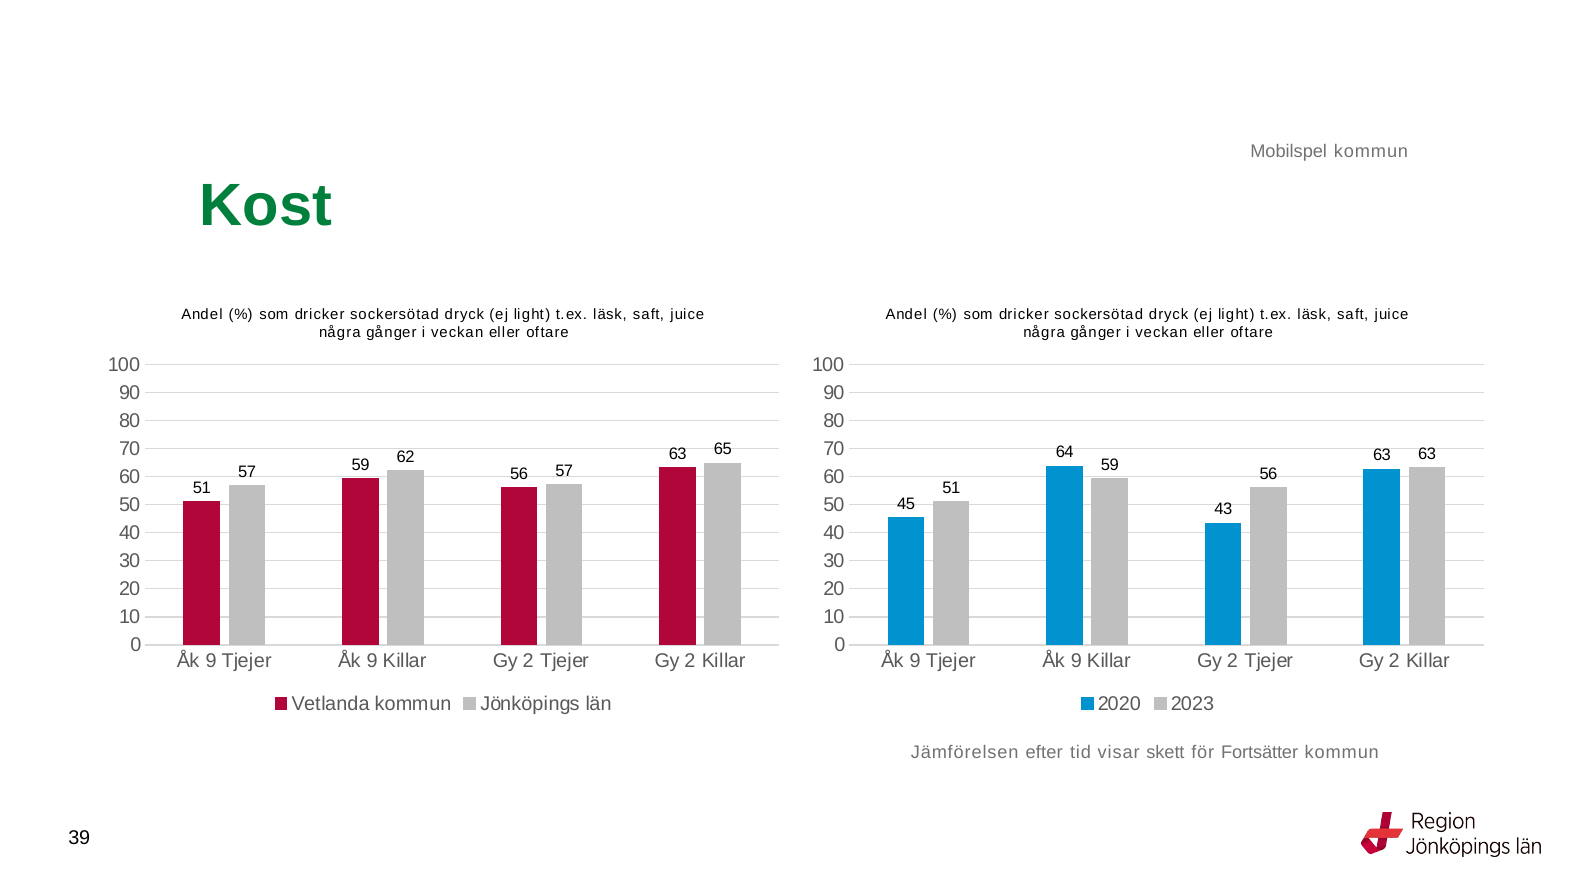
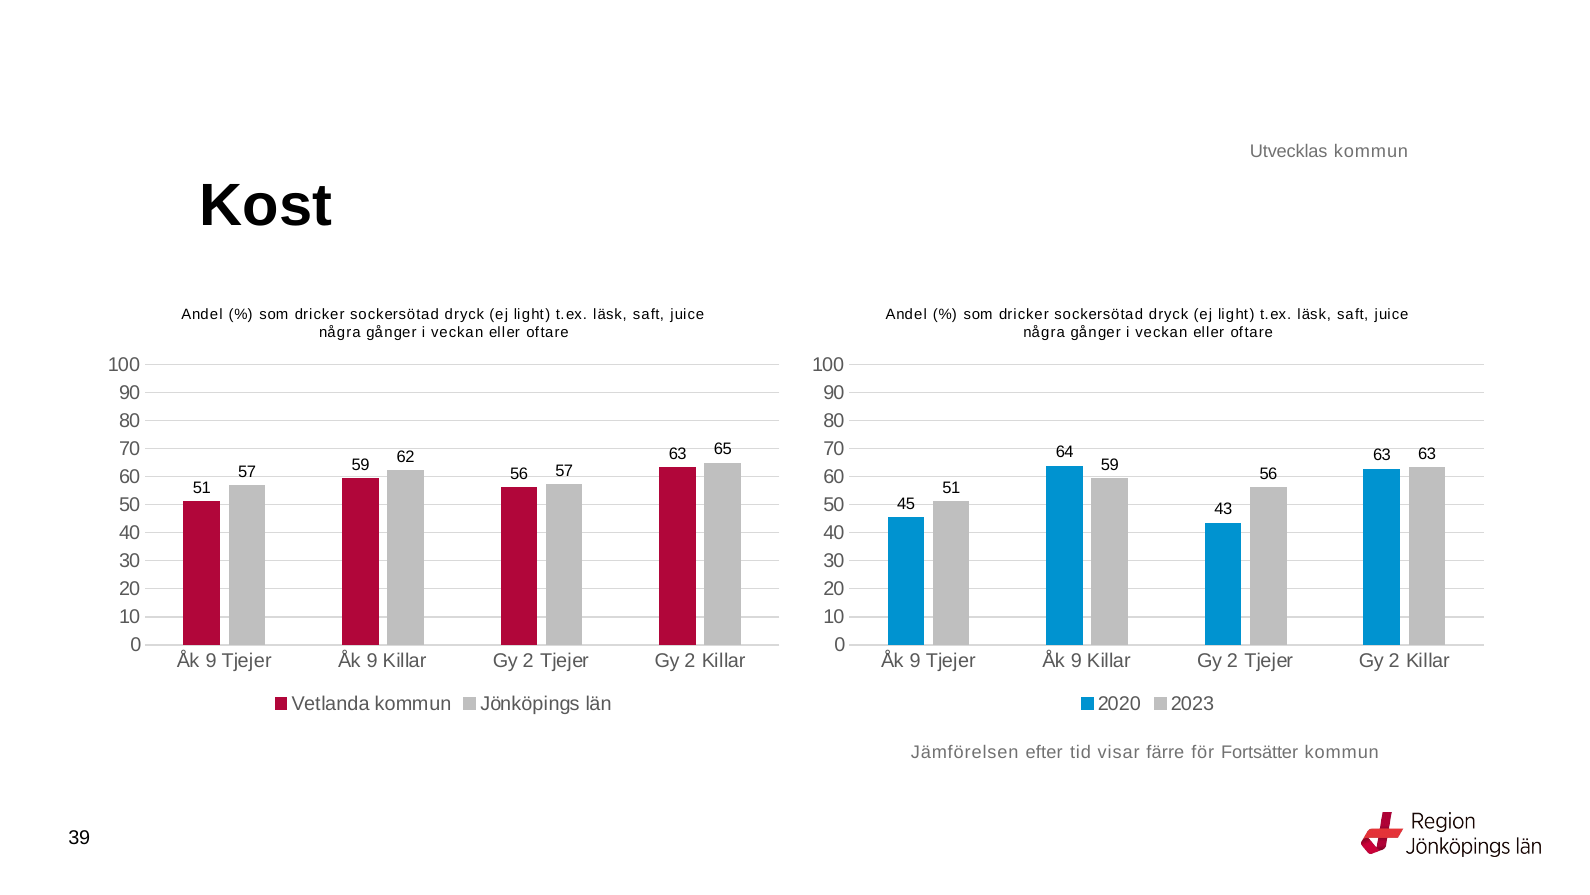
Mobilspel: Mobilspel -> Utvecklas (1289, 151)
Kost colour: green -> black (266, 206)
skett: skett -> färre (1165, 752)
